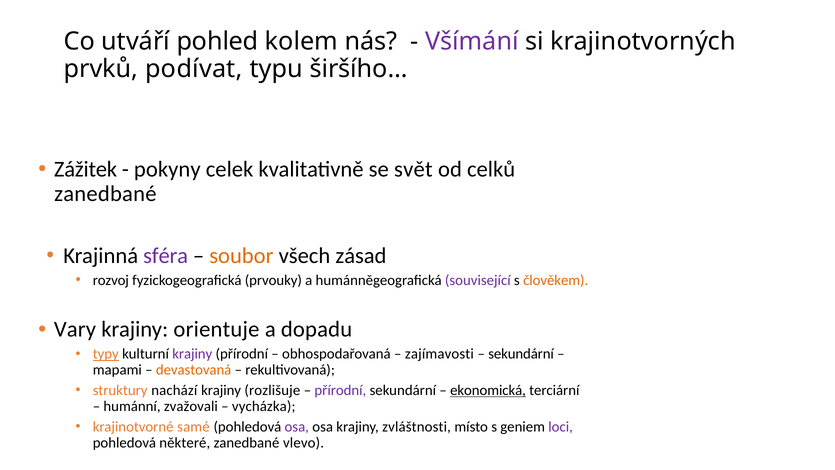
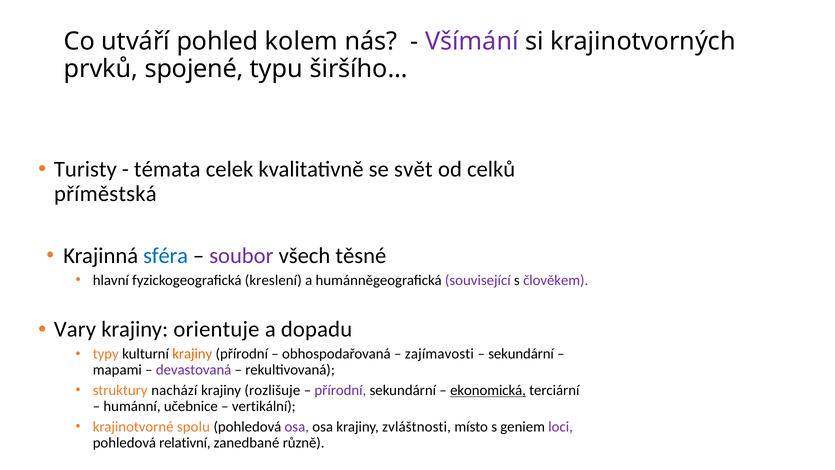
podívat: podívat -> spojené (194, 69)
Zážitek: Zážitek -> Turisty (85, 169)
pokyny: pokyny -> témata (167, 169)
zanedbané: zanedbané -> příměstská (105, 194)
sféra colour: purple -> blue (166, 256)
soubor colour: orange -> purple (241, 256)
zásad: zásad -> těsné (361, 256)
rozvoj: rozvoj -> hlavní (111, 280)
prvouky: prvouky -> kreslení (273, 280)
člověkem colour: orange -> purple (556, 280)
typy underline: present -> none (106, 354)
krajiny colour: purple -> orange (192, 354)
devastovaná colour: orange -> purple (194, 370)
zvažovali: zvažovali -> učebnice (191, 406)
vycházka: vycházka -> vertikální (264, 406)
samé: samé -> spolu (193, 426)
některé: některé -> relativní (185, 442)
vlevo: vlevo -> různě (304, 442)
